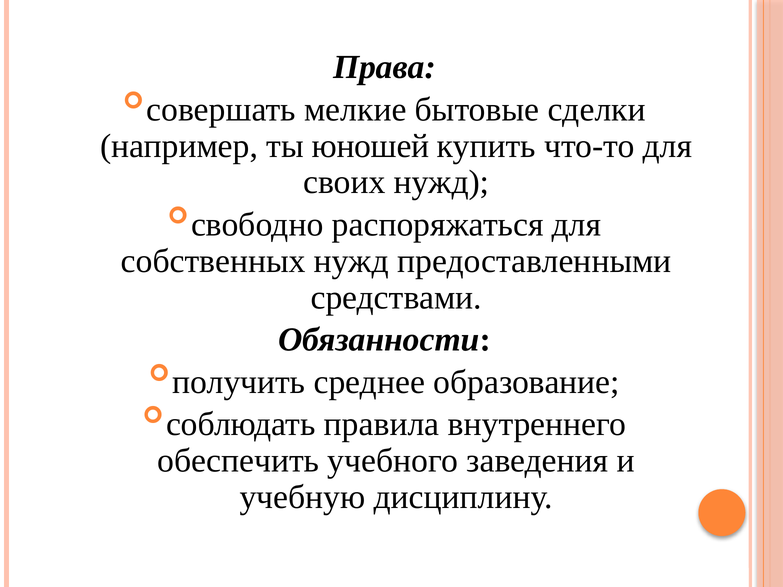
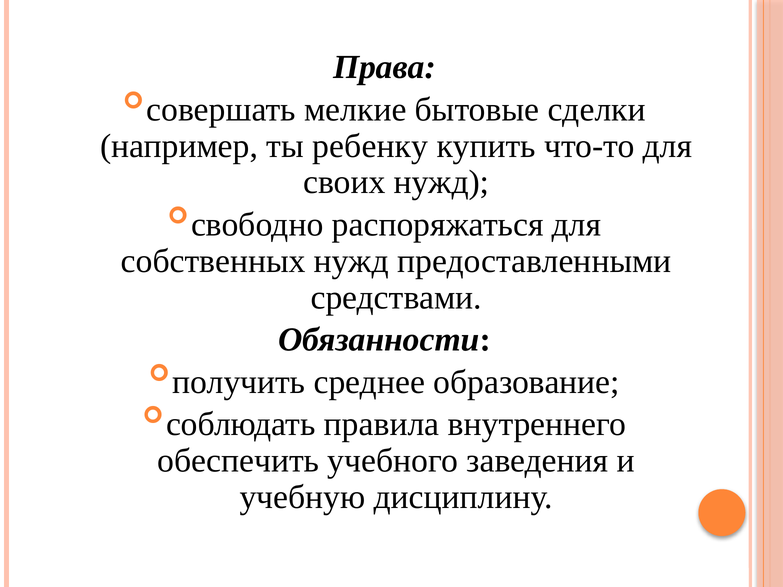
юношей: юношей -> ребенку (370, 146)
